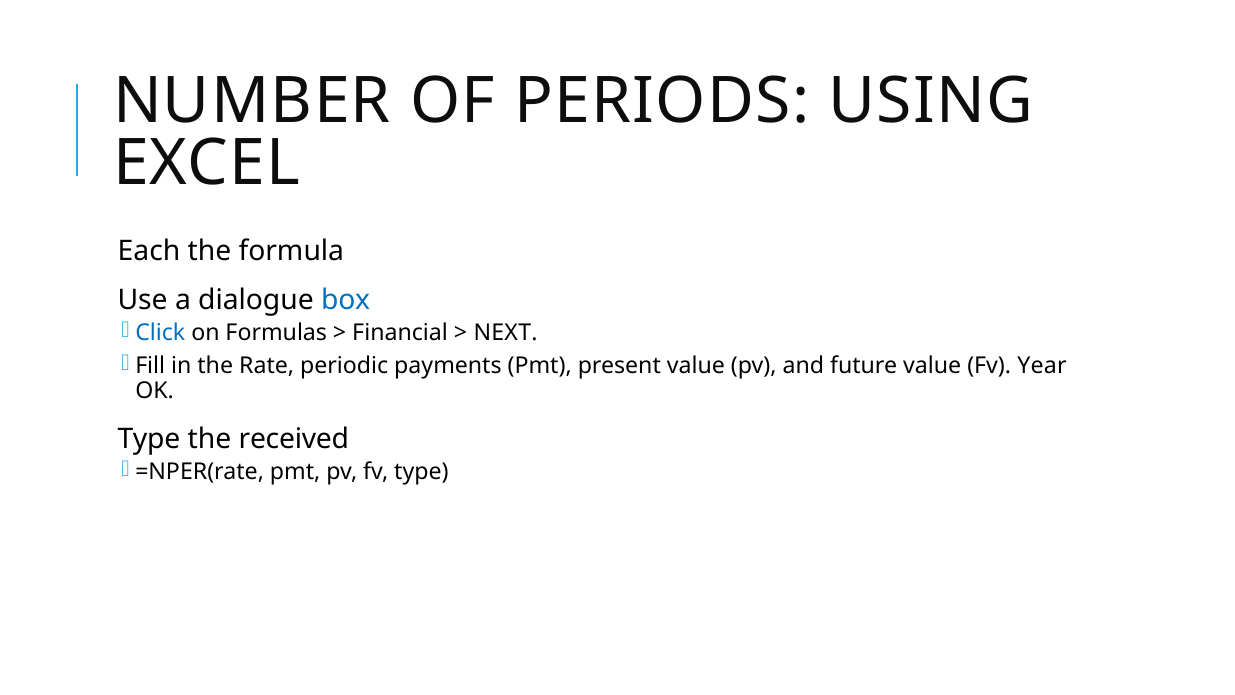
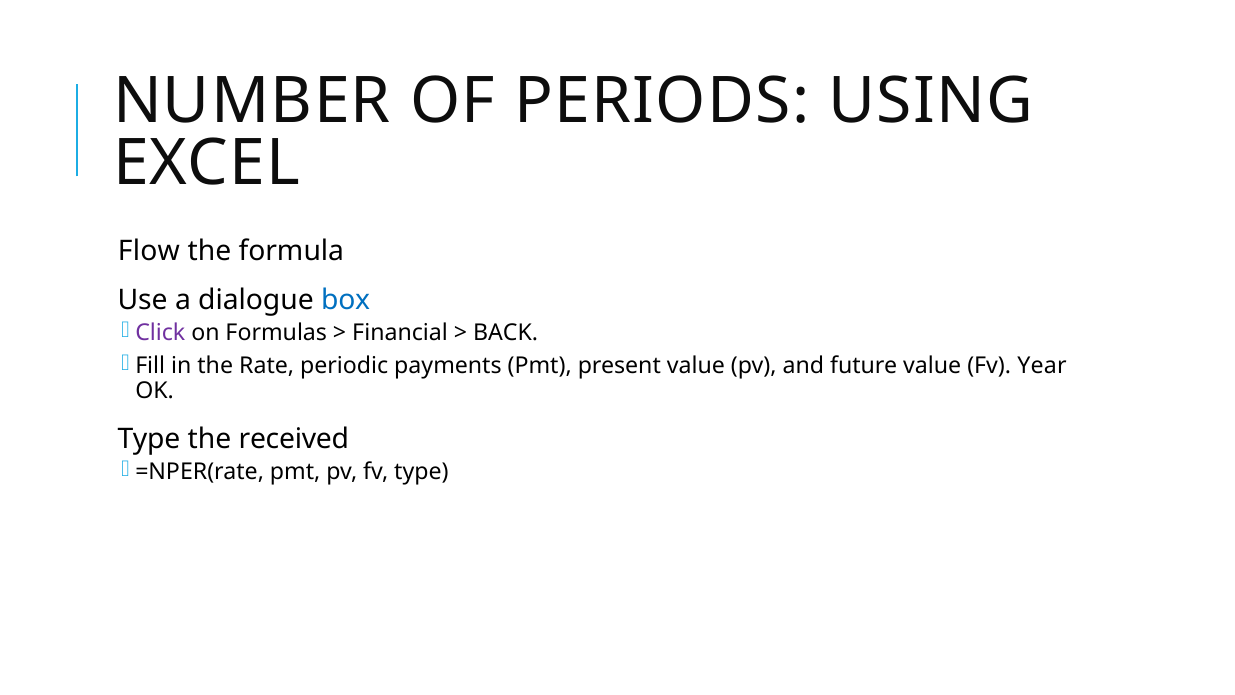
Each: Each -> Flow (149, 251)
Click colour: blue -> purple (160, 333)
NEXT: NEXT -> BACK (506, 333)
